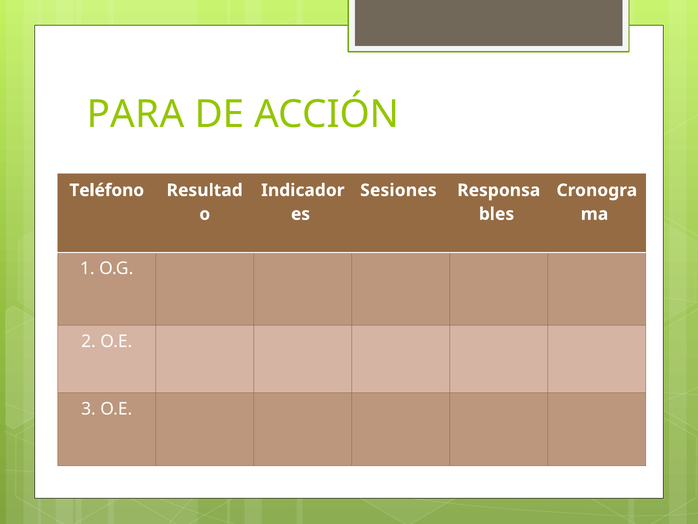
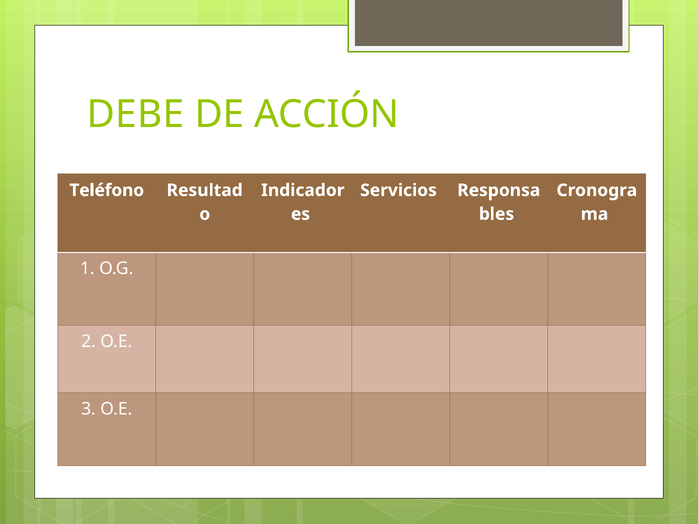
PARA: PARA -> DEBE (135, 114)
Sesiones: Sesiones -> Servicios (398, 190)
